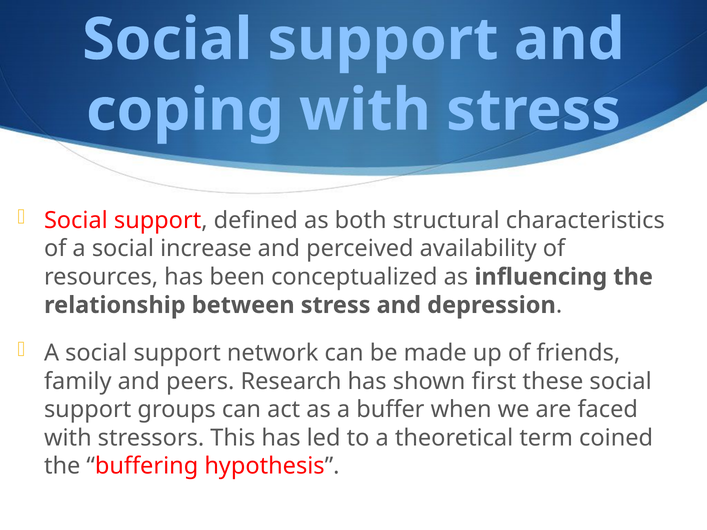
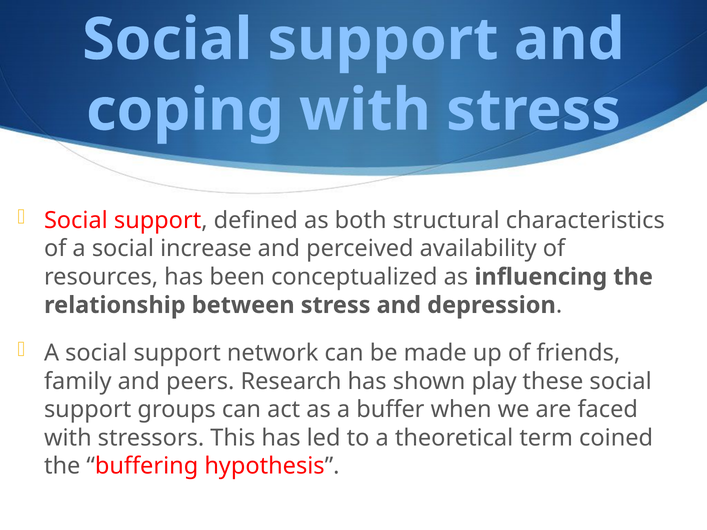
first: first -> play (494, 382)
